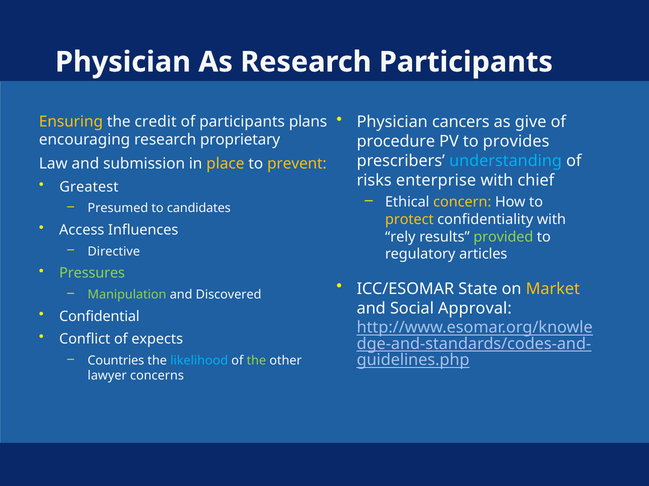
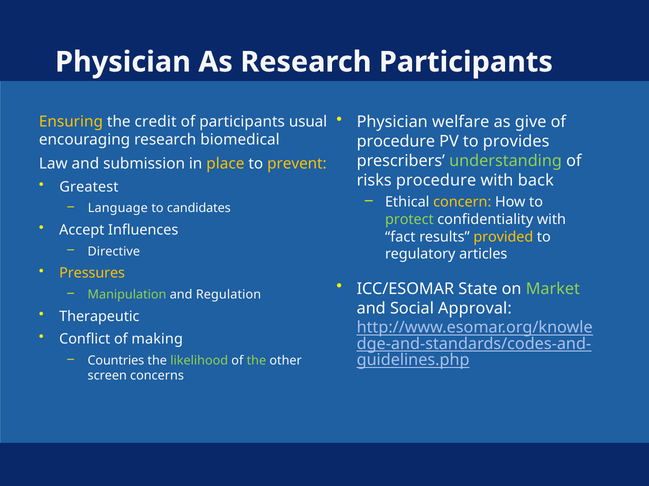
cancers: cancers -> welfare (461, 122)
plans: plans -> usual (308, 122)
proprietary: proprietary -> biomedical (240, 140)
understanding colour: light blue -> light green (506, 161)
risks enterprise: enterprise -> procedure (436, 181)
chief: chief -> back (536, 181)
Presumed: Presumed -> Language (118, 209)
protect colour: yellow -> light green (409, 220)
Access: Access -> Accept (82, 230)
rely: rely -> fact (400, 237)
provided colour: light green -> yellow (503, 237)
Pressures colour: light green -> yellow (92, 274)
Market colour: yellow -> light green (553, 289)
Discovered: Discovered -> Regulation (229, 295)
Confidential: Confidential -> Therapeutic (99, 317)
expects: expects -> making (157, 340)
likelihood colour: light blue -> light green (199, 361)
lawyer: lawyer -> screen (107, 376)
